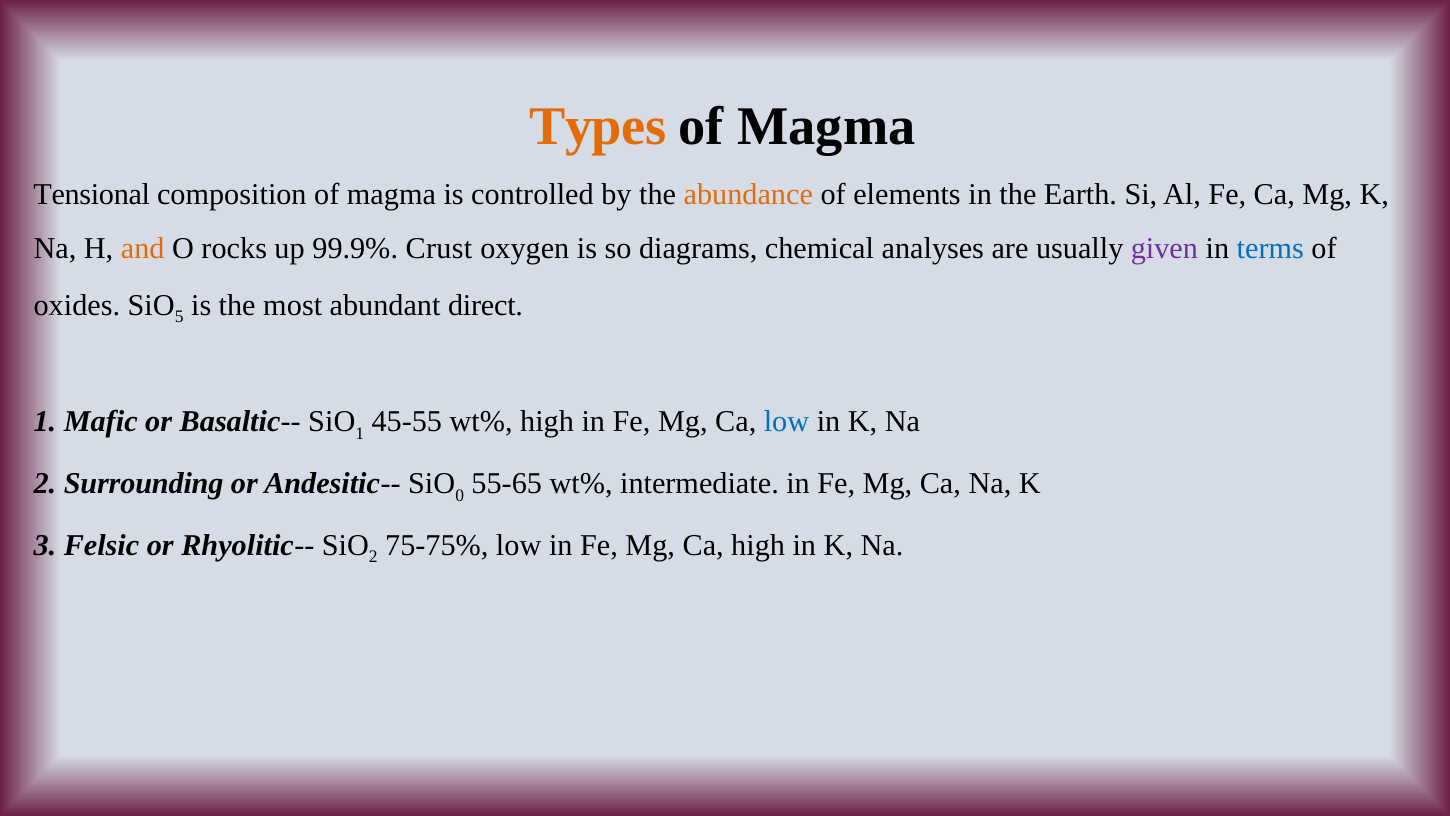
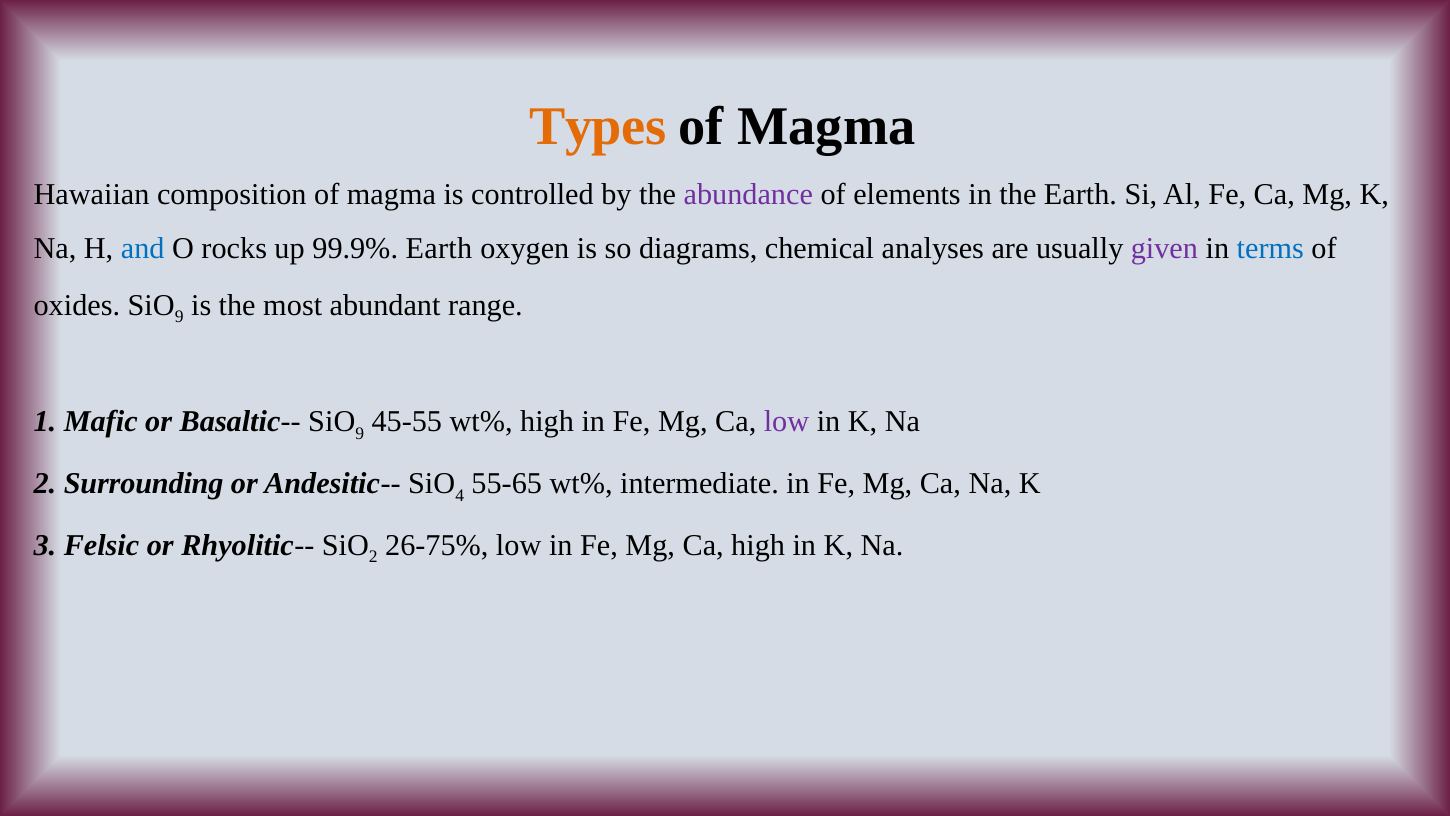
Tensional: Tensional -> Hawaiian (92, 194)
abundance colour: orange -> purple (748, 194)
and colour: orange -> blue (143, 248)
99.9% Crust: Crust -> Earth (439, 248)
5: 5 -> 9 (179, 317)
direct: direct -> range (485, 305)
1: 1 -> 9 (360, 433)
low colour: blue -> purple (787, 421)
0: 0 -> 4 (460, 495)
75-75%: 75-75% -> 26-75% (437, 545)
